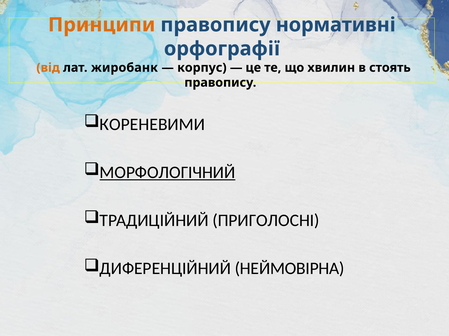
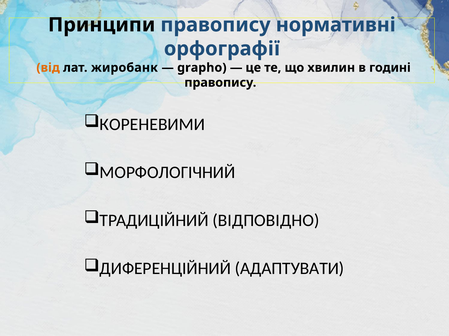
Принципи colour: orange -> black (102, 25)
корпус: корпус -> grapho (202, 68)
стоять: стоять -> годині (390, 68)
МОРФОЛОГІЧНИЙ underline: present -> none (167, 173)
ПРИГОЛОСНІ: ПРИГОЛОСНІ -> ВІДПОВІДНО (266, 221)
НЕЙМОВІРНА: НЕЙМОВІРНА -> АДАПТУВАТИ (290, 269)
